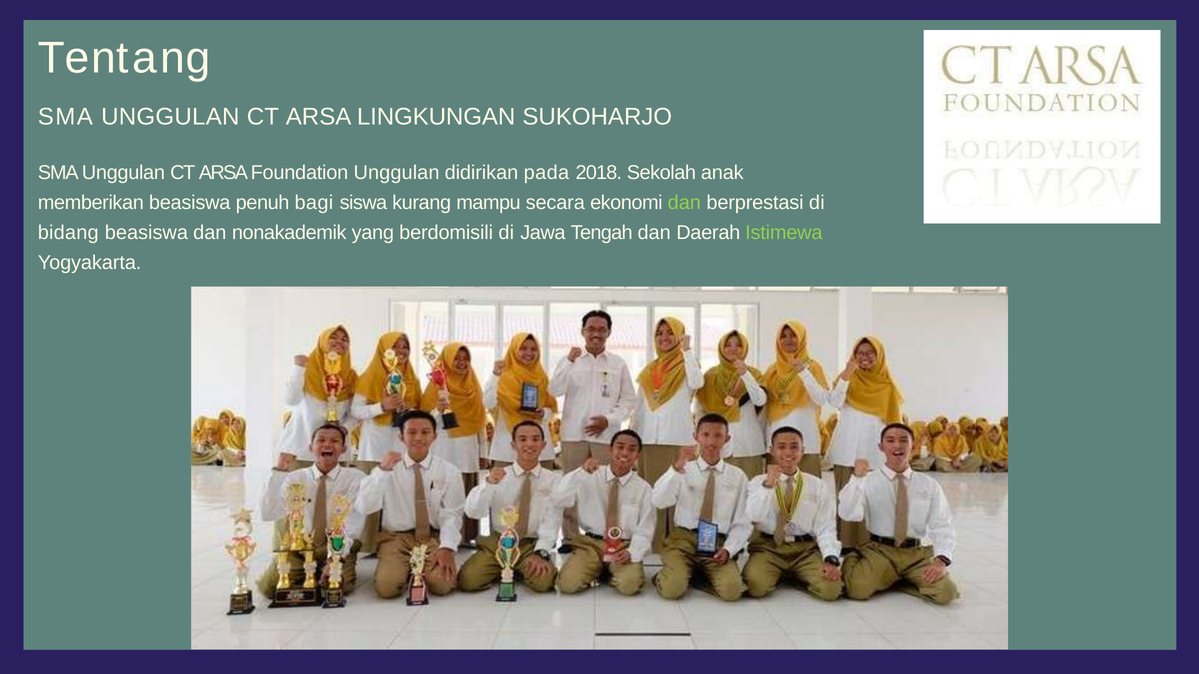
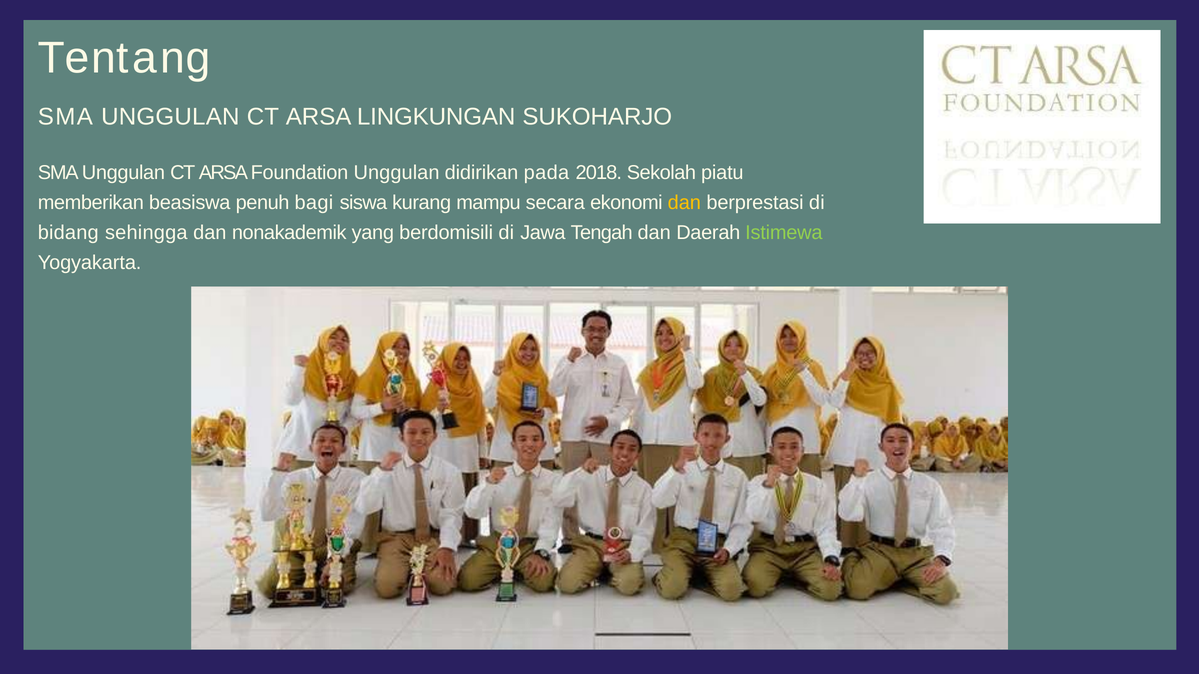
anak: anak -> piatu (722, 173)
dan colour: light green -> yellow (684, 203)
bidang beasiswa: beasiswa -> sehingga (146, 233)
